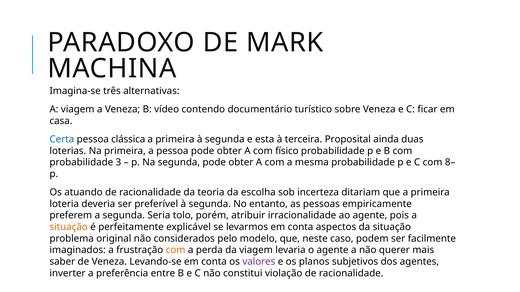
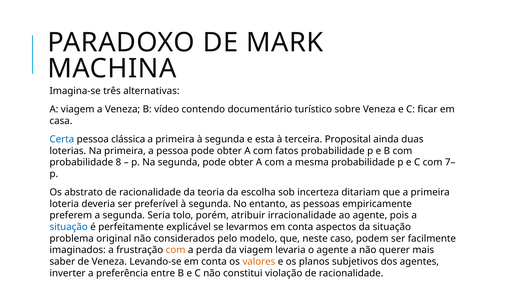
físico: físico -> fatos (287, 151)
3: 3 -> 8 (118, 163)
8–: 8– -> 7– (450, 163)
atuando: atuando -> abstrato (83, 193)
situação colour: orange -> blue (69, 227)
valores colour: purple -> orange (259, 262)
